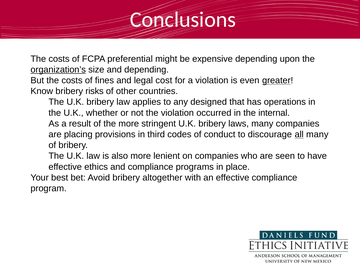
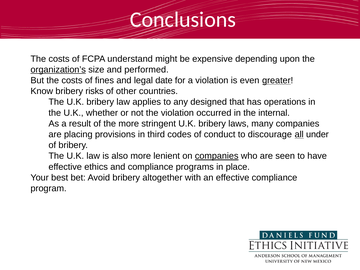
preferential: preferential -> understand (130, 59)
and depending: depending -> performed (146, 70)
cost: cost -> date (164, 80)
all many: many -> under (317, 134)
companies underline: none -> present (217, 156)
